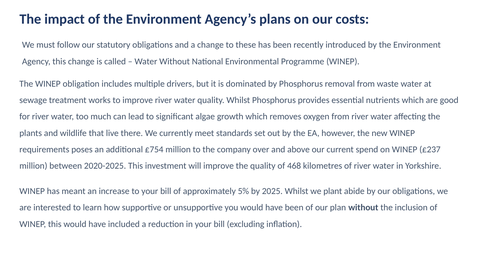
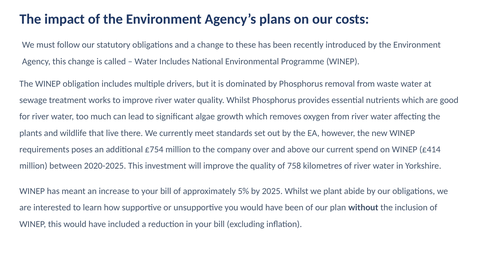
Water Without: Without -> Includes (175, 61)
£237: £237 -> £414 (430, 150)
468: 468 -> 758 (294, 166)
